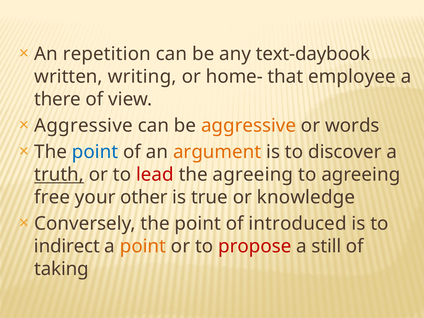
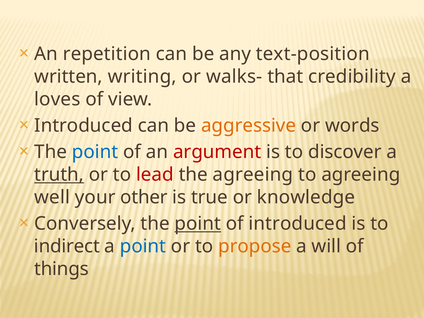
text-daybook: text-daybook -> text-position (313, 54)
home-: home- -> walks- (234, 77)
employee: employee -> credibility (352, 77)
there: there -> loves (57, 99)
Aggressive: Aggressive -> Introduced (84, 126)
argument colour: orange -> red (217, 152)
free: free -> well (52, 197)
point underline: none -> present (198, 224)
point colour: orange -> blue (143, 246)
propose colour: red -> orange (255, 246)
still: still -> will (326, 246)
taking: taking -> things (62, 269)
